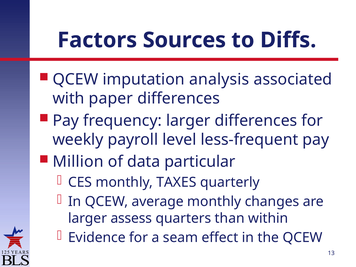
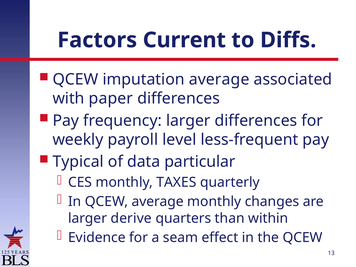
Sources: Sources -> Current (184, 40)
imputation analysis: analysis -> average (219, 79)
Million: Million -> Typical (78, 162)
assess: assess -> derive (131, 218)
